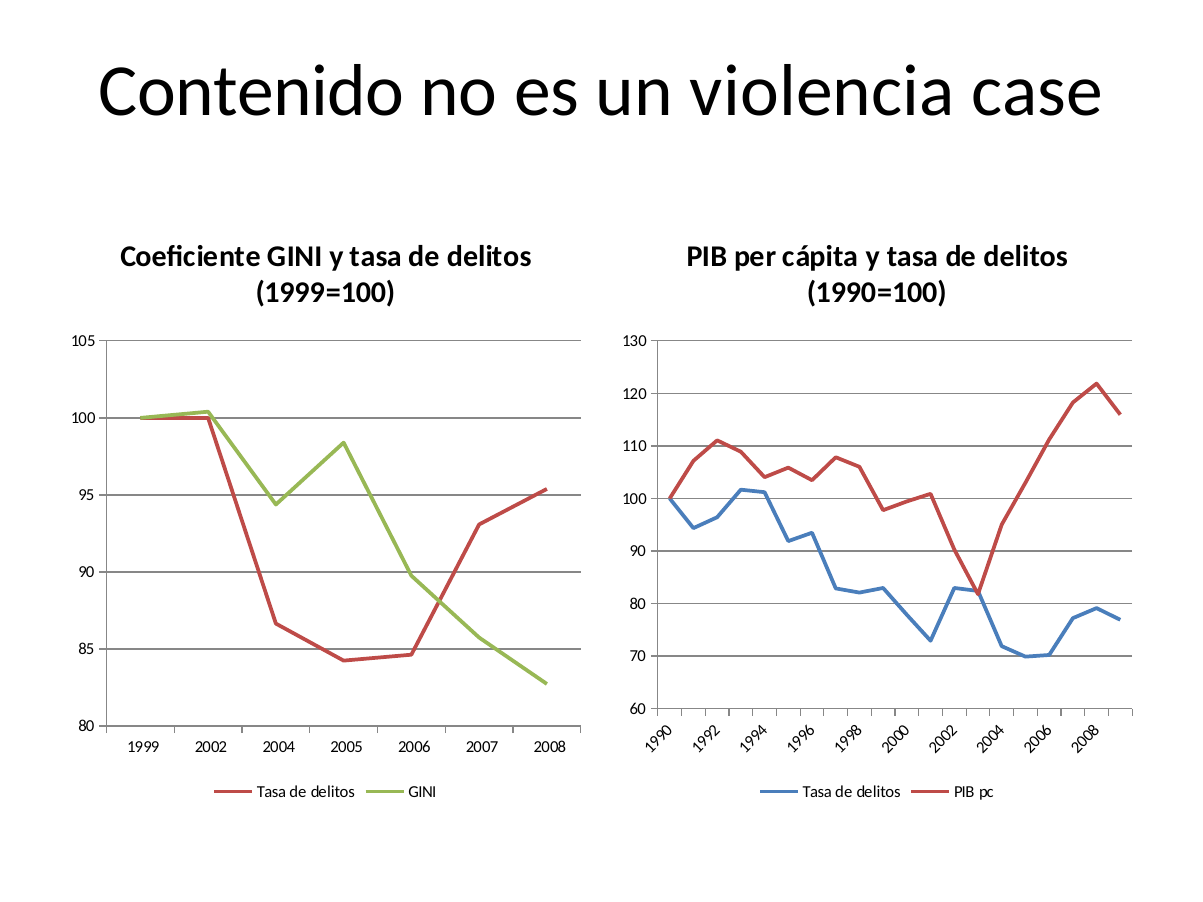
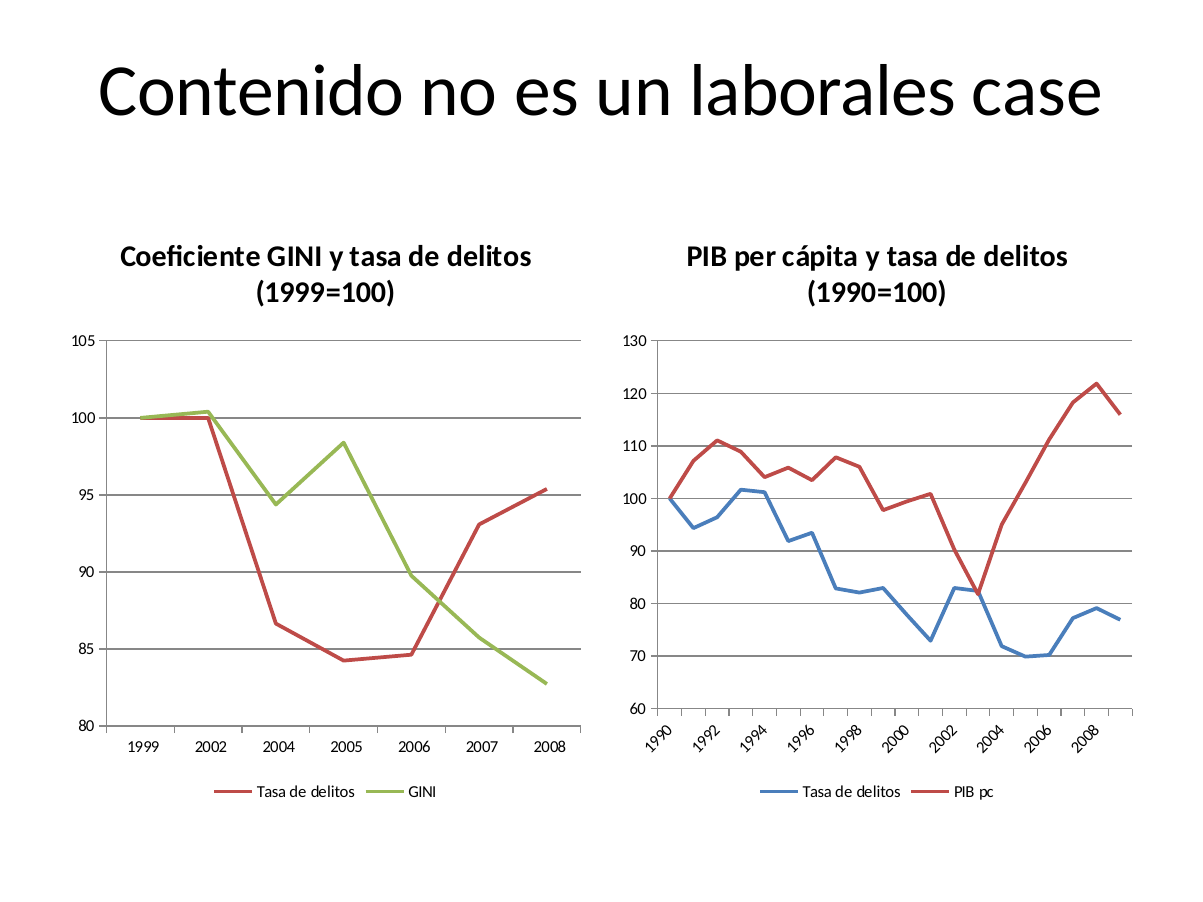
violencia: violencia -> laborales (823, 91)
